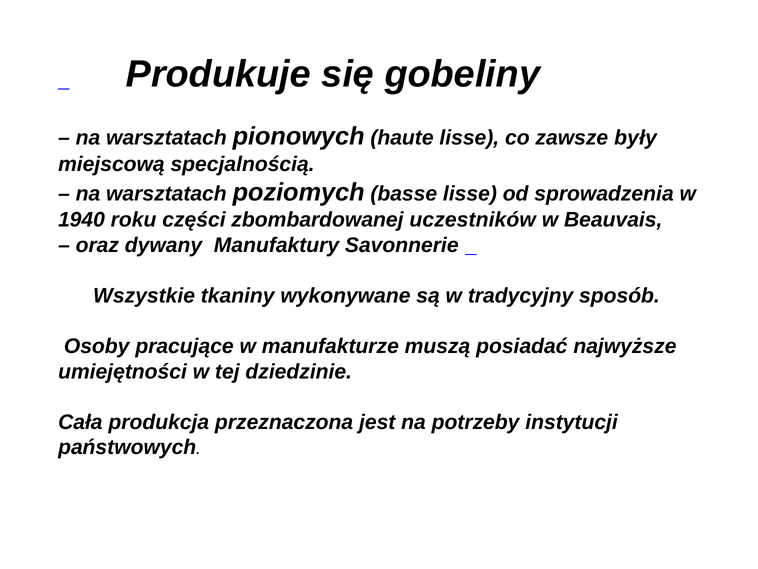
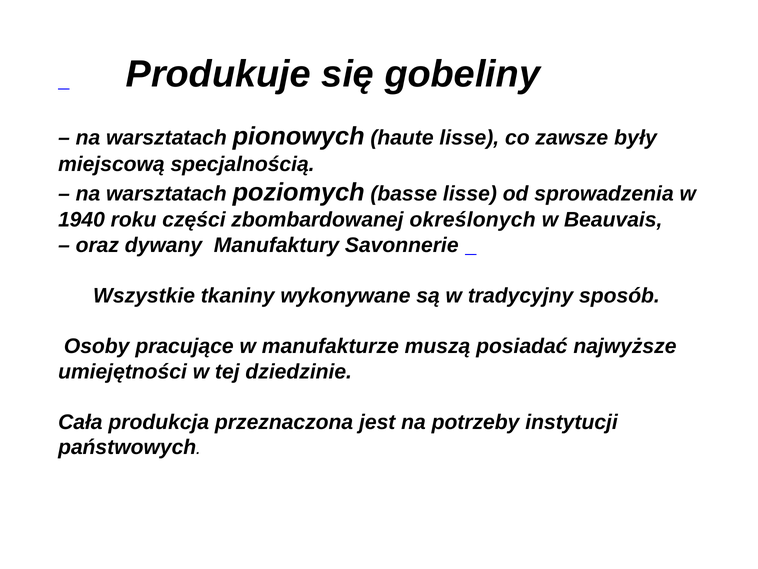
uczestników: uczestników -> określonych (473, 220)
